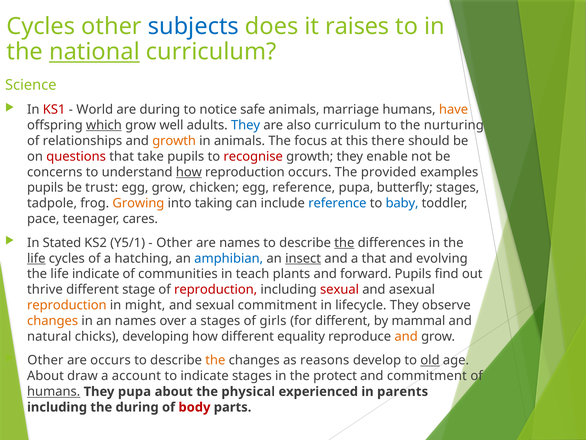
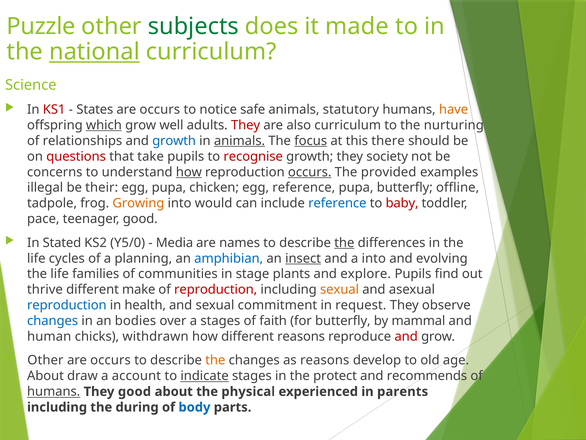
Cycles: Cycles -> Puzzle (41, 26)
subjects colour: blue -> green (193, 26)
raises: raises -> made (357, 26)
World: World -> States (95, 109)
during: during -> occurs (160, 109)
marriage: marriage -> statutory (351, 109)
They colour: blue -> red (246, 125)
growth colour: orange -> blue (174, 141)
animals underline: none -> present (239, 141)
focus underline: none -> present (311, 141)
enable: enable -> society (387, 156)
occurs underline: none -> present (310, 172)
pupils: pupils -> illegal (45, 187)
trust: trust -> their (102, 187)
egg grow: grow -> pupa (169, 187)
butterfly stages: stages -> offline (458, 187)
taking: taking -> would (214, 203)
baby colour: blue -> red (402, 203)
teenager cares: cares -> good (140, 219)
Y5/1: Y5/1 -> Y5/0 (128, 242)
Other: Other -> Media (175, 242)
life underline: present -> none (36, 258)
hatching: hatching -> planning (143, 258)
a that: that -> into (374, 258)
life indicate: indicate -> families (96, 274)
teach: teach -> stage (253, 274)
forward: forward -> explore (366, 274)
stage: stage -> make (139, 289)
sexual colour: red -> orange (340, 289)
reproduction colour: orange -> blue (67, 305)
might: might -> health (145, 305)
lifecycle: lifecycle -> request (361, 305)
changes colour: orange -> blue (53, 321)
an names: names -> bodies (135, 321)
girls: girls -> faith (273, 321)
for different: different -> butterfly (343, 321)
natural: natural -> human (49, 336)
developing: developing -> withdrawn (156, 336)
different equality: equality -> reasons (301, 336)
and colour: orange -> red (406, 336)
old underline: present -> none (430, 360)
indicate underline: none -> present (205, 376)
and commitment: commitment -> recommends (427, 376)
They pupa: pupa -> good (134, 391)
body colour: red -> blue (194, 407)
